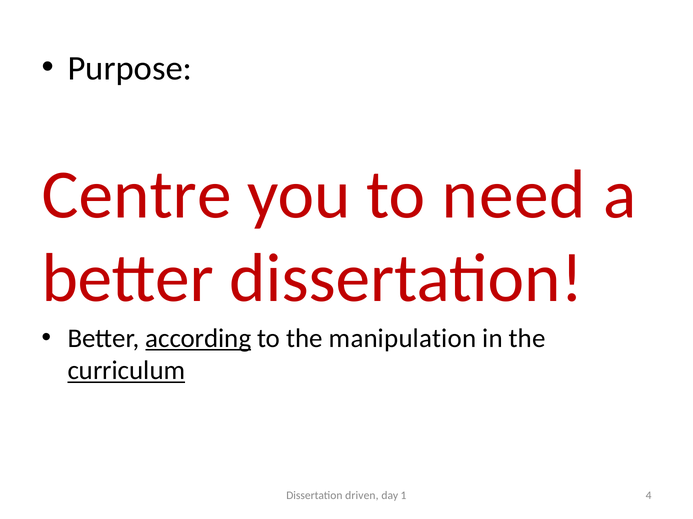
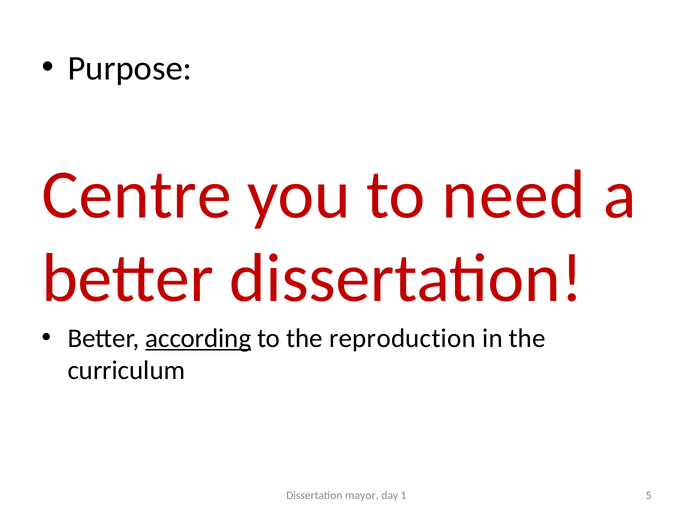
manipulation: manipulation -> reproduction (403, 339)
curriculum underline: present -> none (126, 371)
driven: driven -> mayor (362, 496)
4: 4 -> 5 (649, 496)
